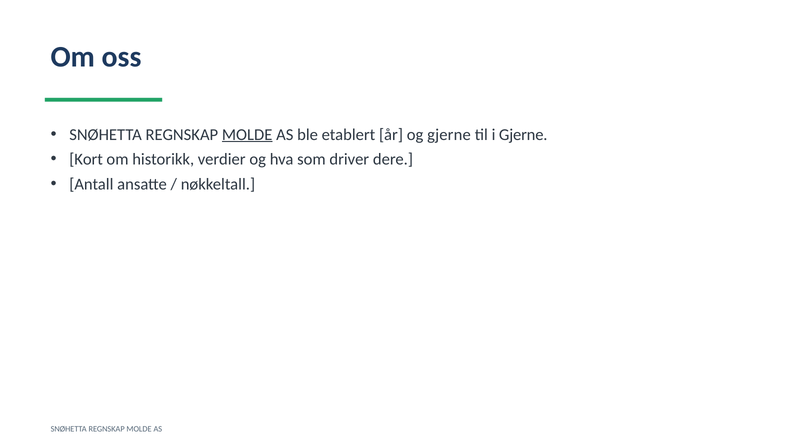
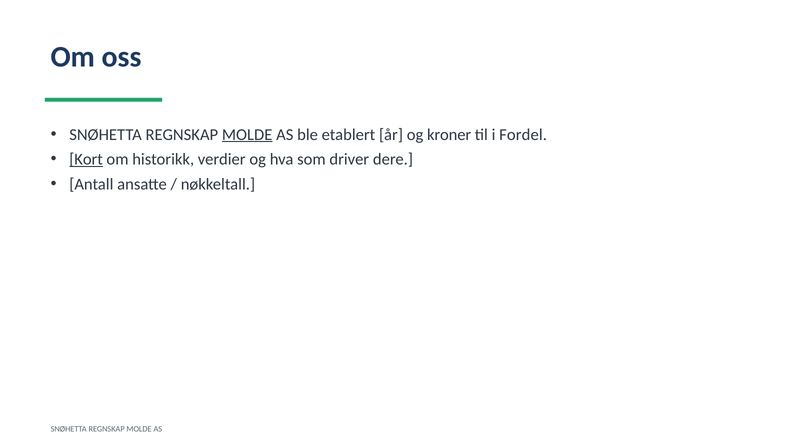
og gjerne: gjerne -> kroner (449, 135)
i Gjerne: Gjerne -> Fordel (523, 135)
Kort underline: none -> present (86, 160)
